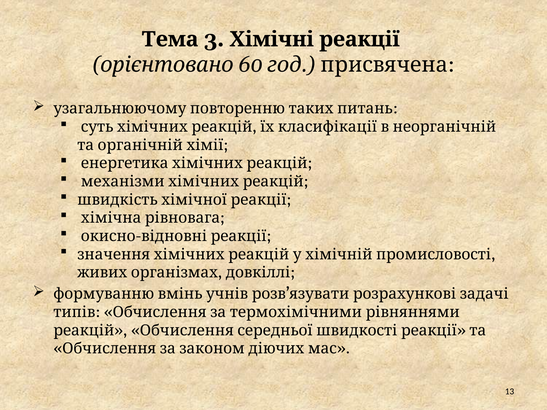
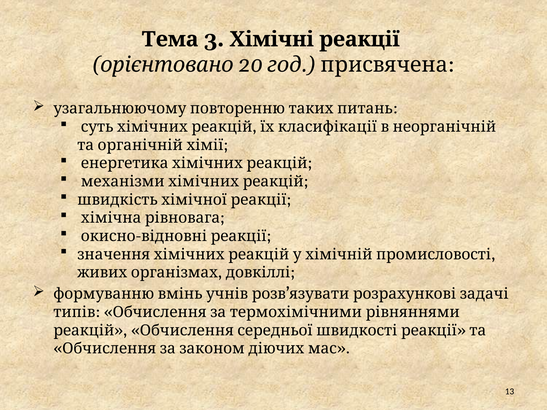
60: 60 -> 20 (251, 65)
